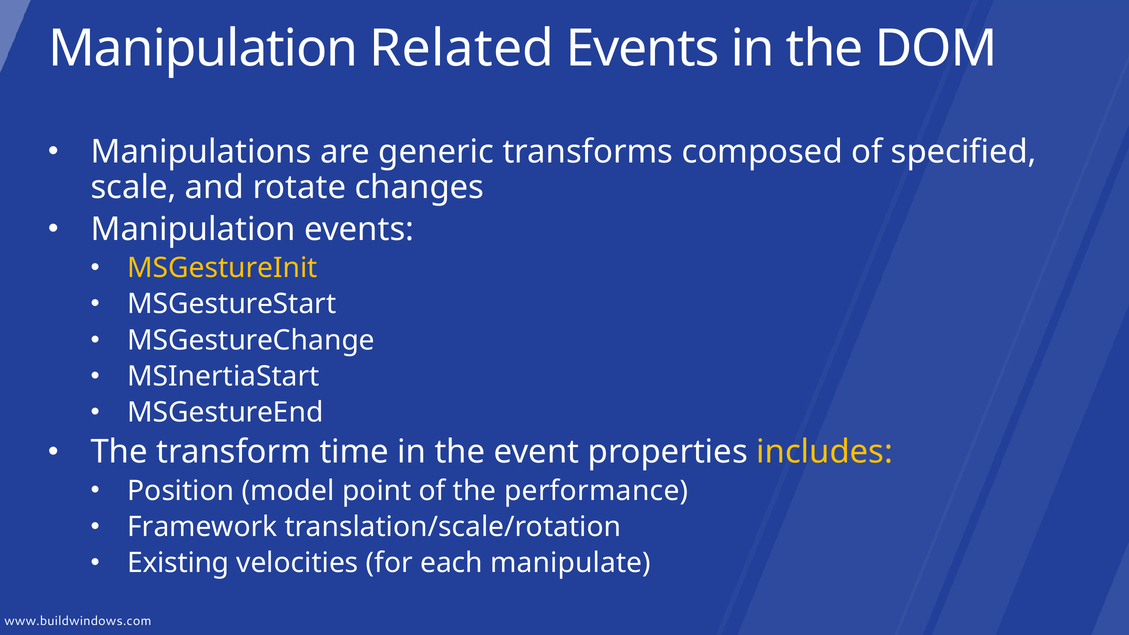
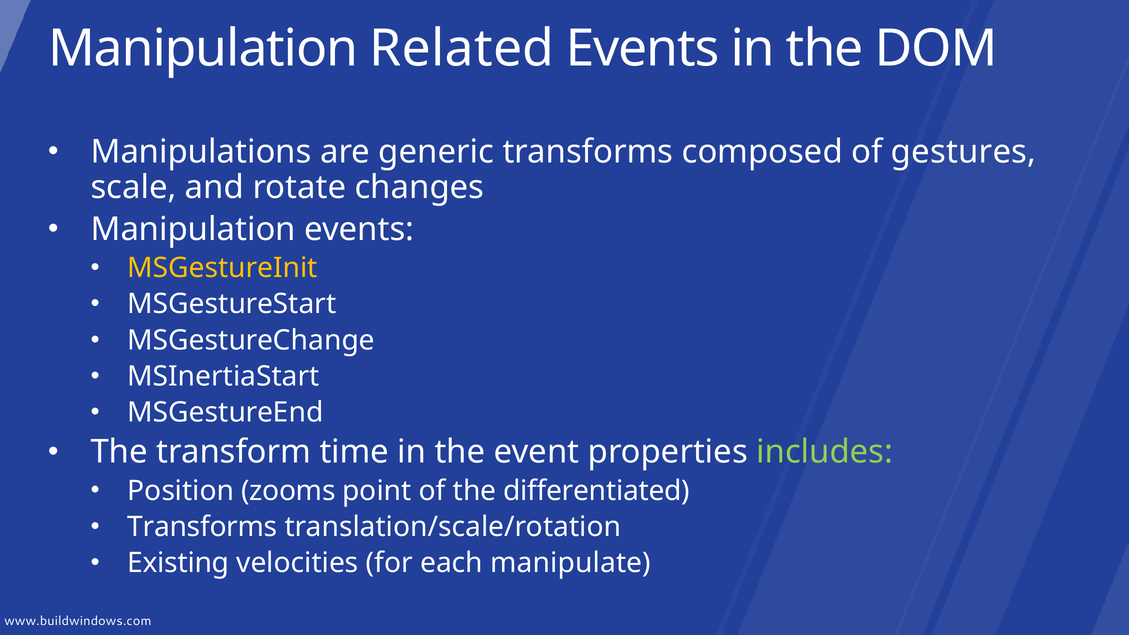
specified: specified -> gestures (964, 152)
includes colour: yellow -> light green (825, 452)
model: model -> zooms (288, 491)
performance: performance -> differentiated (597, 491)
Framework: Framework -> Transforms (202, 527)
